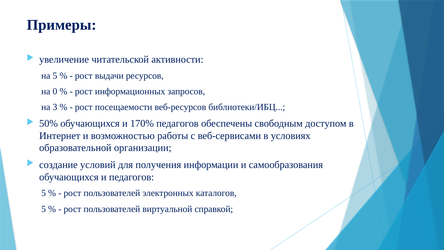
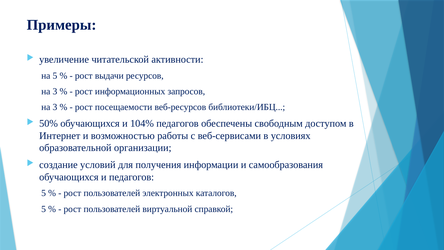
0: 0 -> 3 (55, 91)
170%: 170% -> 104% (142, 123)
